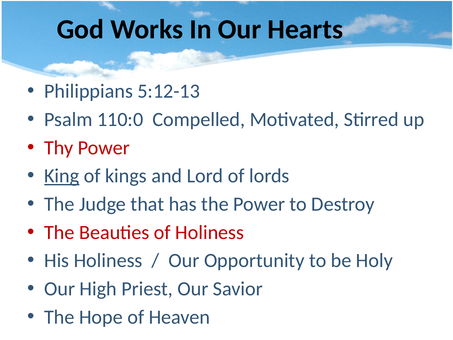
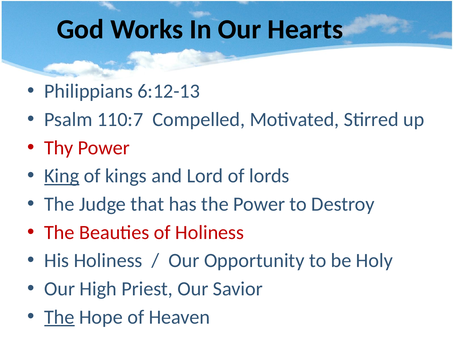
5:12-13: 5:12-13 -> 6:12-13 (169, 91)
110:0: 110:0 -> 110:7 (120, 119)
The underline: none -> present (59, 317)
